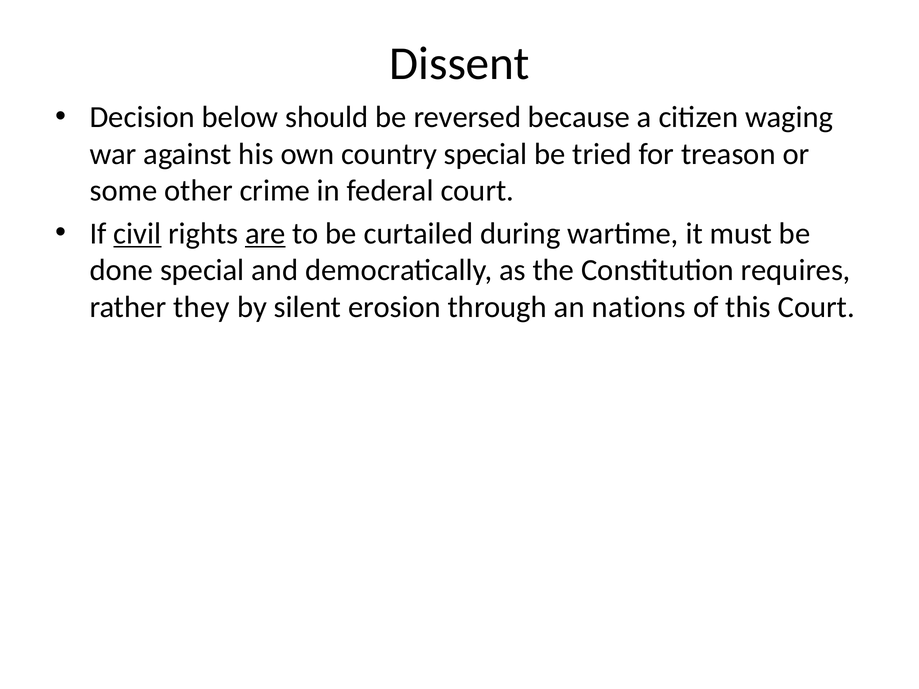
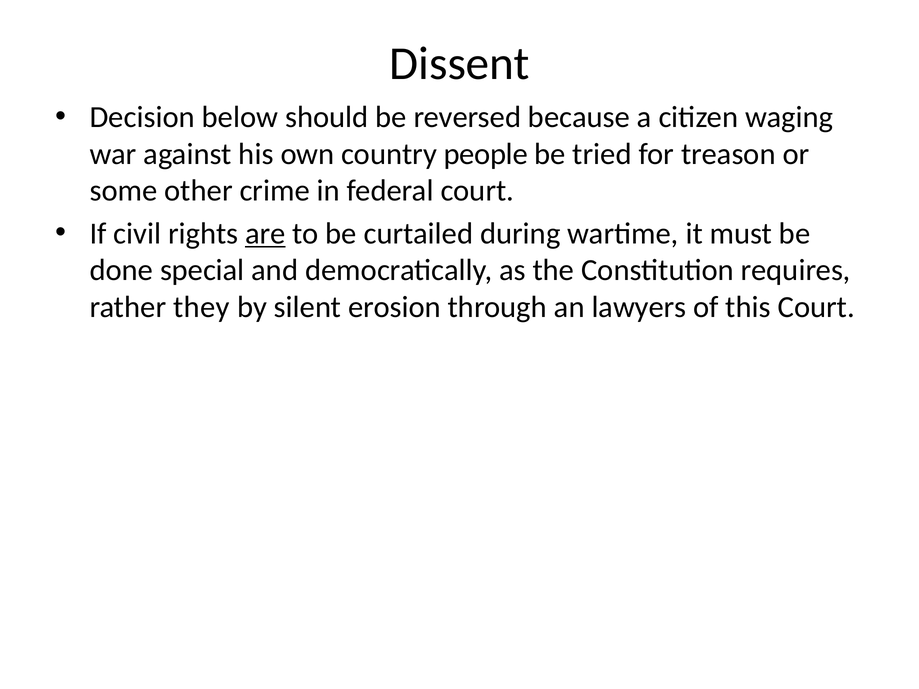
country special: special -> people (486, 154)
civil underline: present -> none (137, 234)
nations: nations -> lawyers (639, 307)
